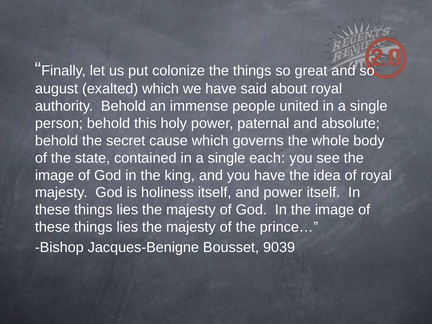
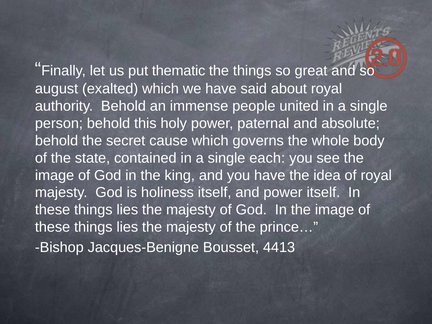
colonize: colonize -> thematic (179, 71)
9039: 9039 -> 4413 (279, 247)
